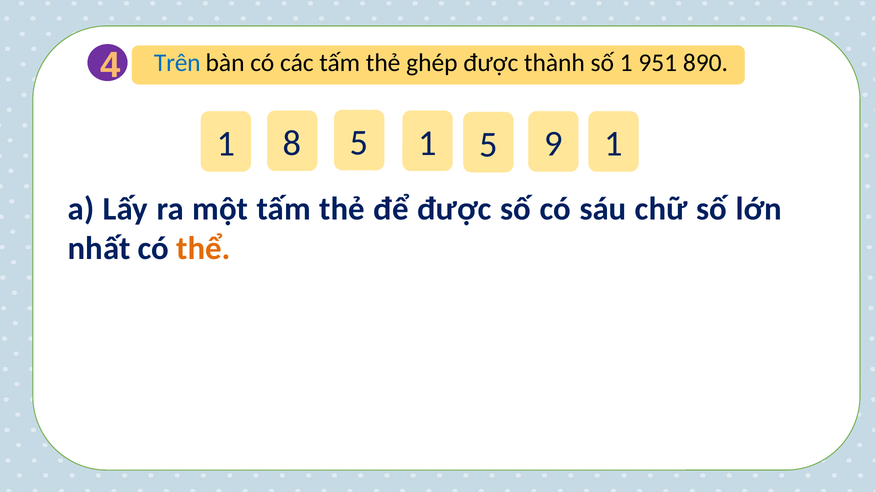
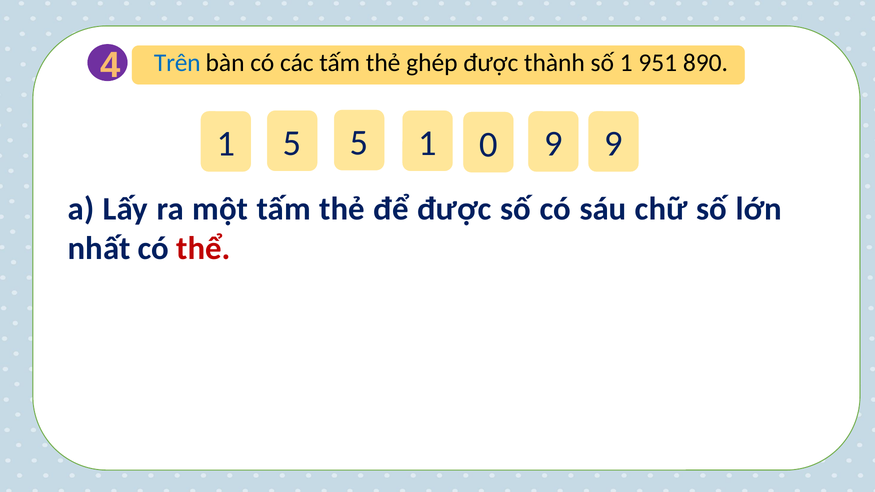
1 8: 8 -> 5 (292, 143)
1 5: 5 -> 0 (488, 145)
9 1: 1 -> 9 (613, 144)
thể colour: orange -> red (203, 248)
